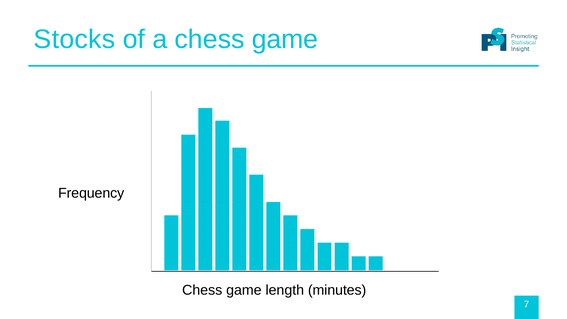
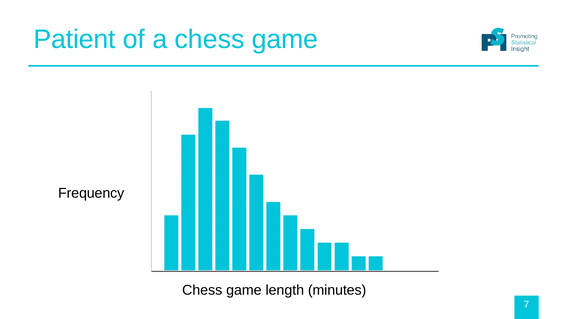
Stocks: Stocks -> Patient (75, 39)
